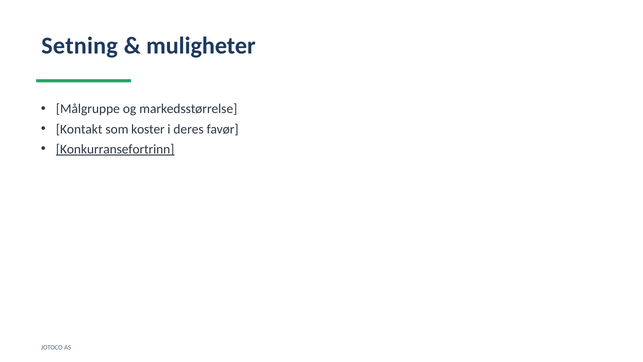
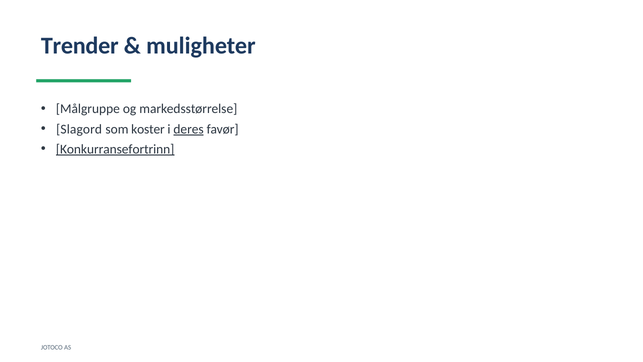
Setning: Setning -> Trender (80, 46)
Kontakt: Kontakt -> Slagord (79, 129)
deres underline: none -> present (189, 129)
